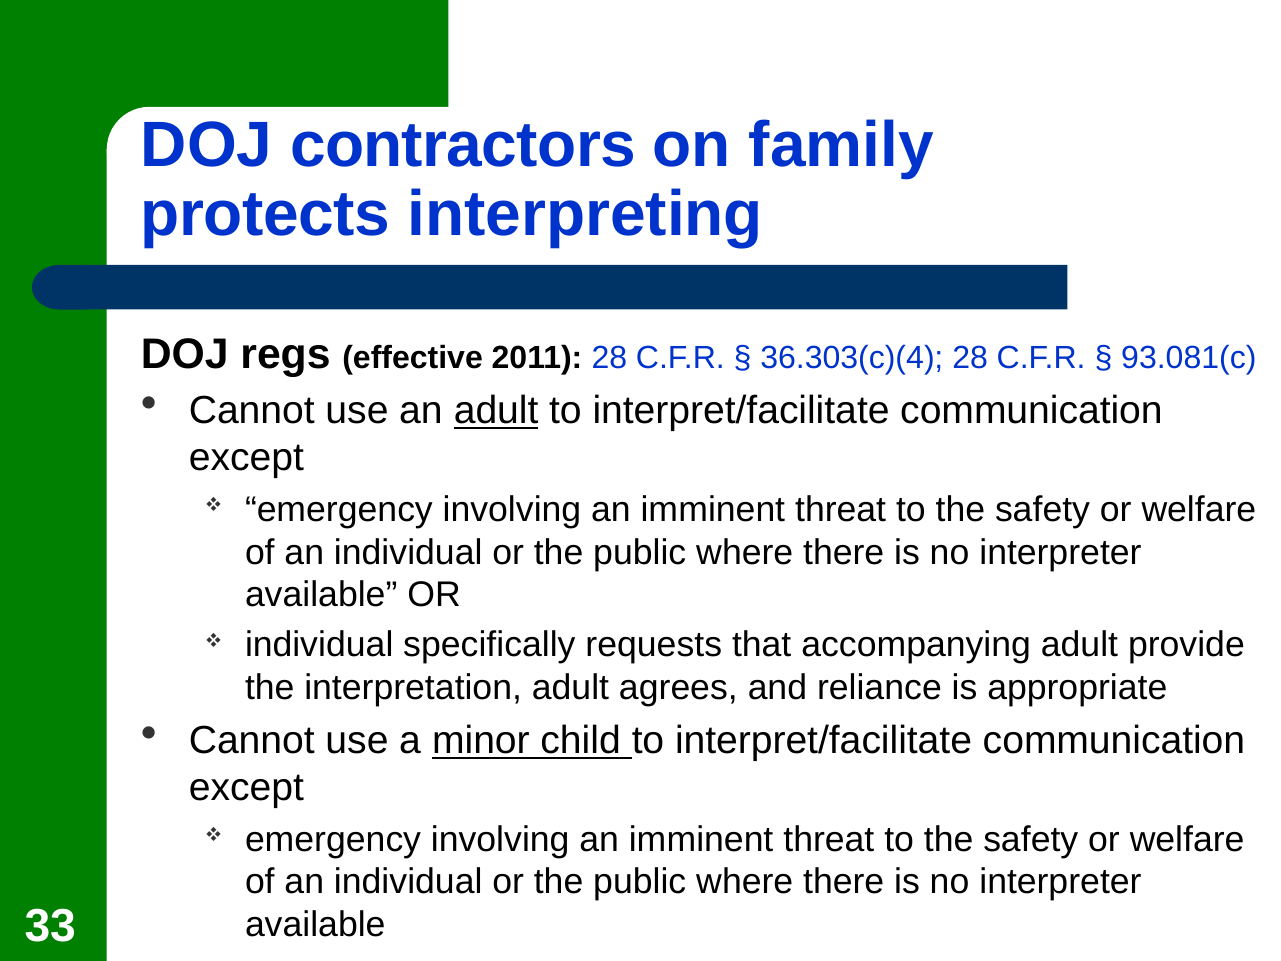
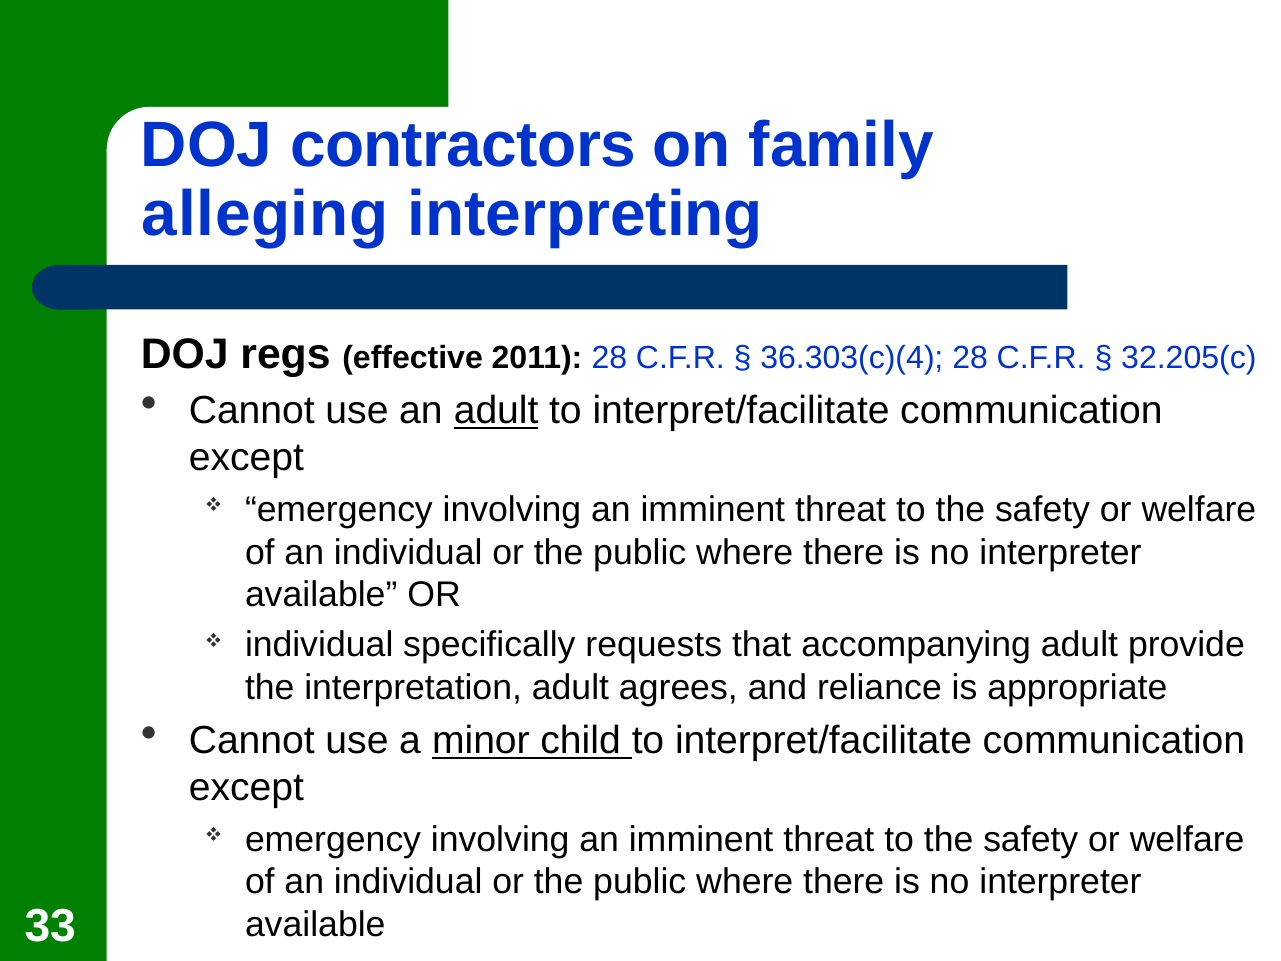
protects: protects -> alleging (265, 215)
93.081(c: 93.081(c -> 32.205(c (1189, 358)
